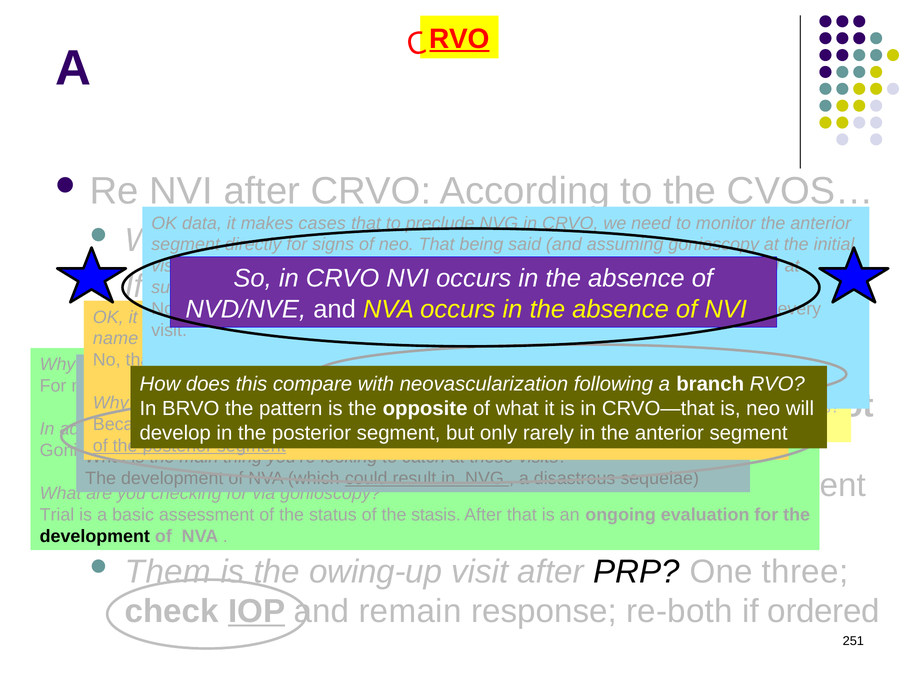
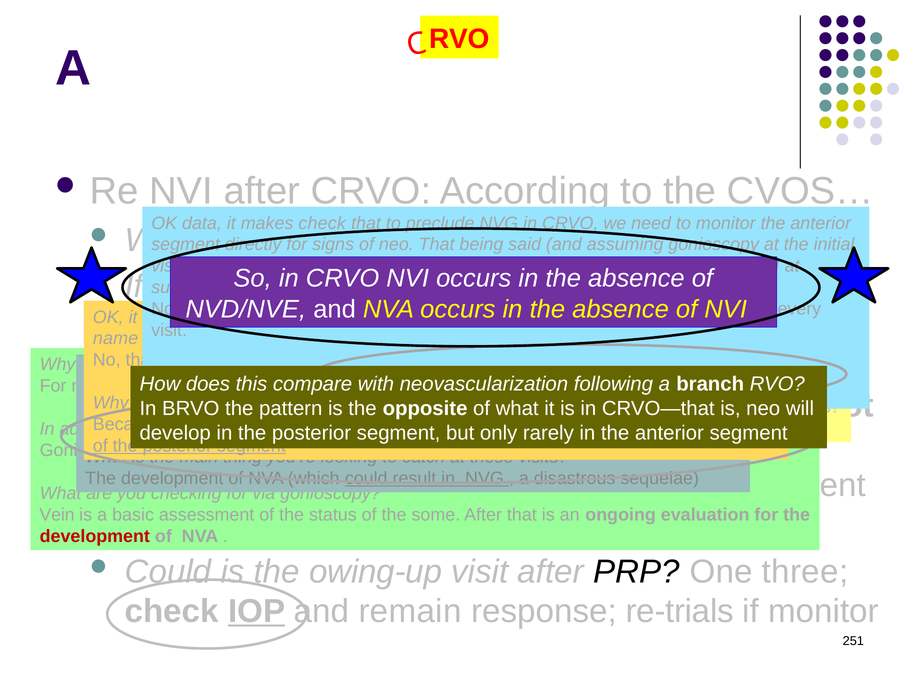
RVO underline: present -> none (459, 39)
cases: cases -> check (322, 223)
Trial: Trial -> Vein (57, 515)
stasis: stasis -> some (436, 515)
development colour: black -> red (95, 536)
Them: Them -> Could (168, 572)
re-both: re-both -> re-trials (680, 612)
if ordered: ordered -> monitor (823, 612)
